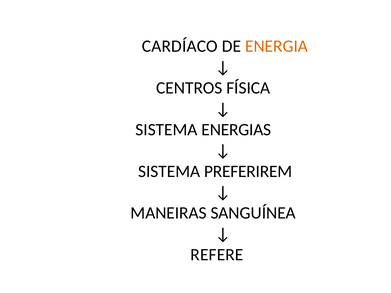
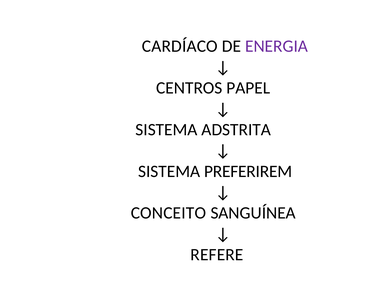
ENERGIA colour: orange -> purple (276, 46)
FÍSICA: FÍSICA -> PAPEL (248, 88)
ENERGIAS: ENERGIAS -> ADSTRITA (236, 130)
MANEIRAS: MANEIRAS -> CONCEITO (168, 213)
